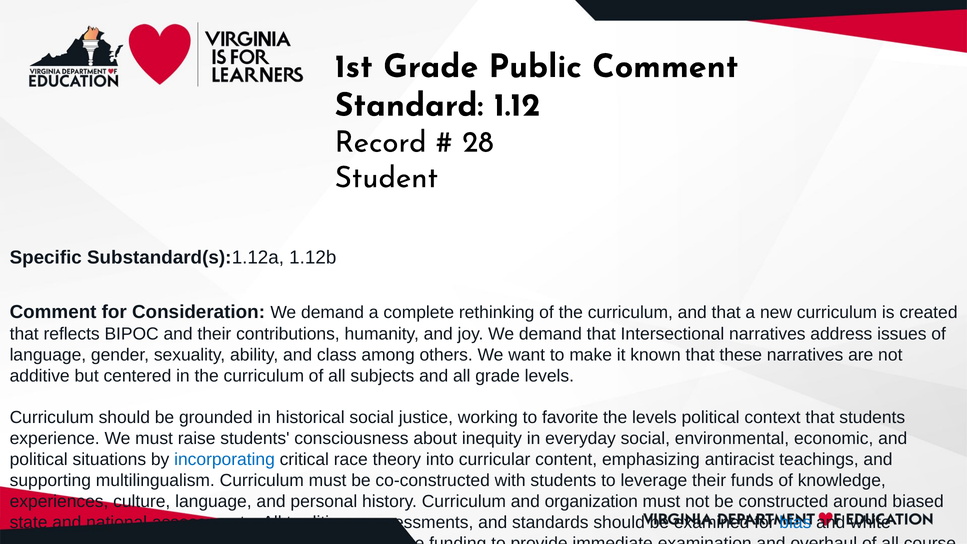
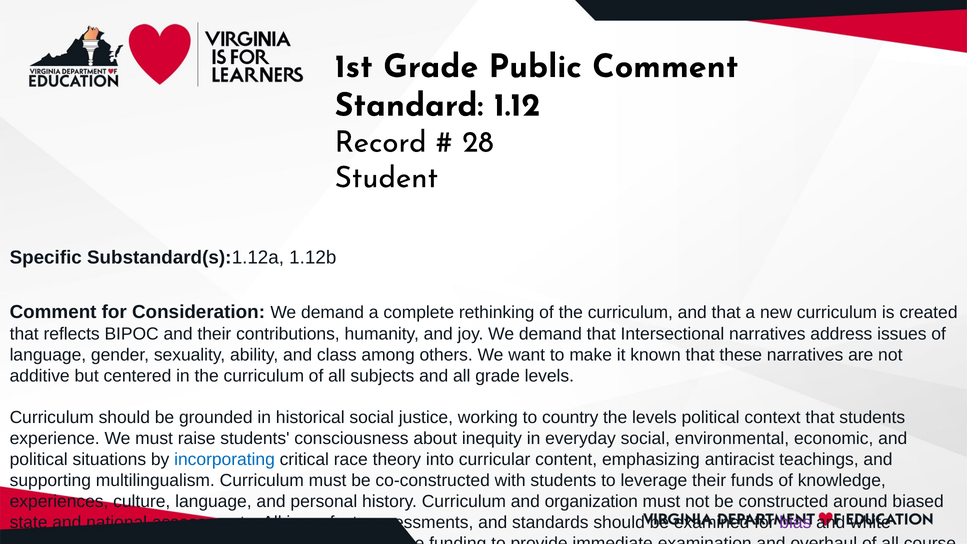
favorite: favorite -> country (570, 418)
traditions: traditions -> imperfect (324, 523)
bias colour: blue -> purple (795, 523)
